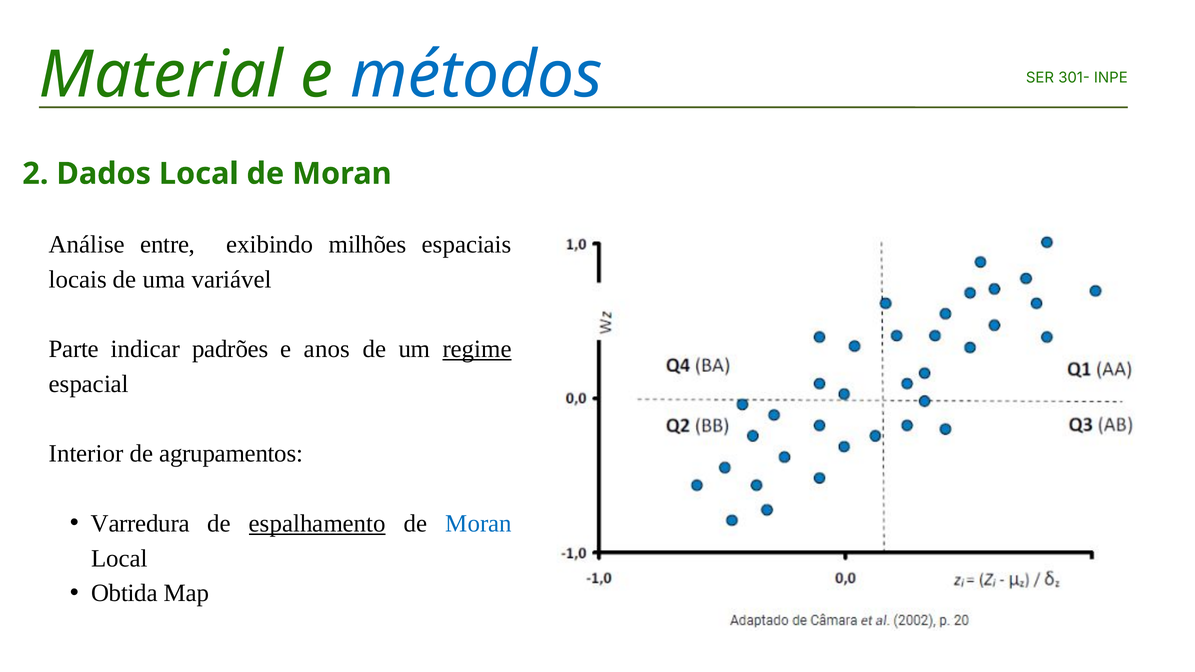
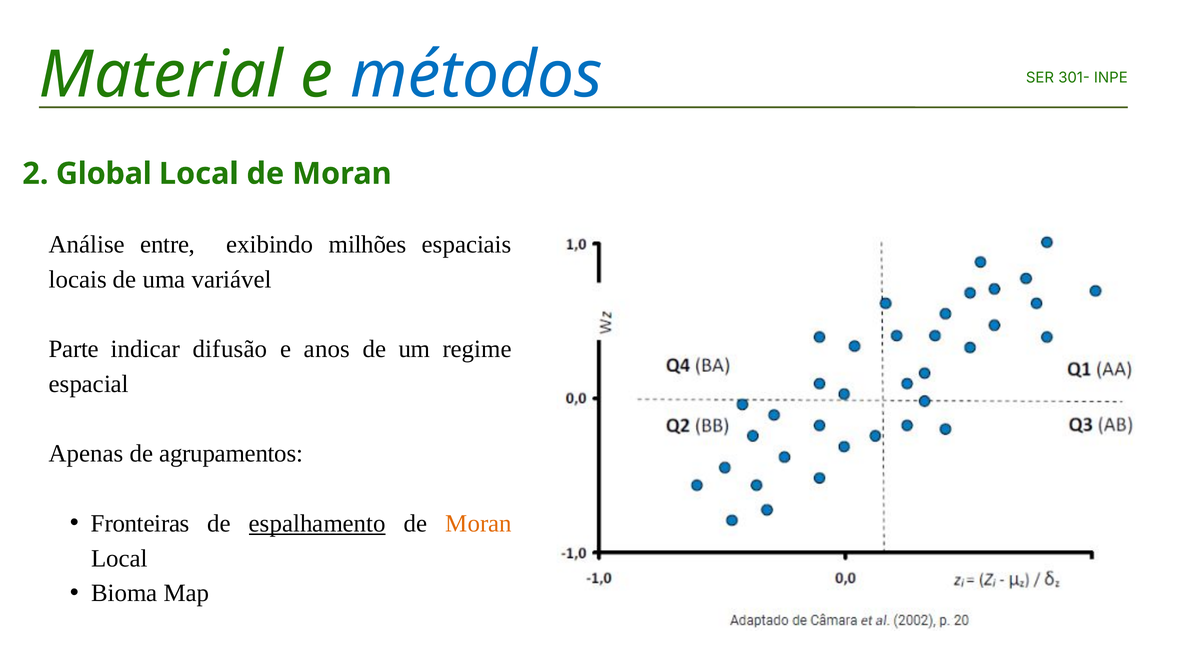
Dados: Dados -> Global (104, 174)
padrões: padrões -> difusão (230, 349)
regime underline: present -> none (477, 349)
Interior: Interior -> Apenas (86, 454)
Varredura: Varredura -> Fronteiras (140, 524)
Moran colour: blue -> orange (479, 524)
Obtida: Obtida -> Bioma (124, 593)
